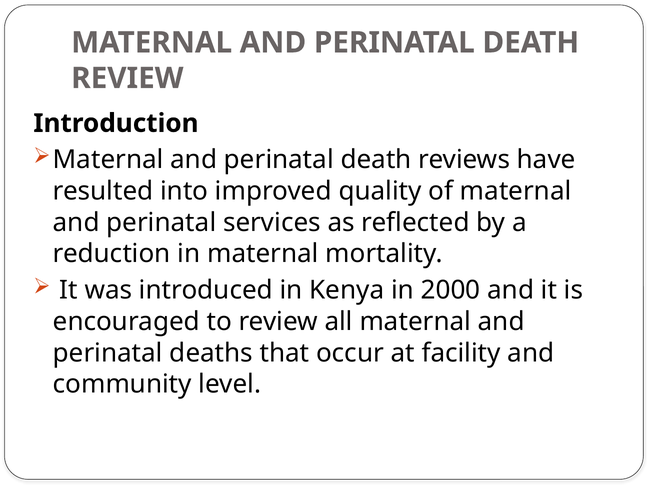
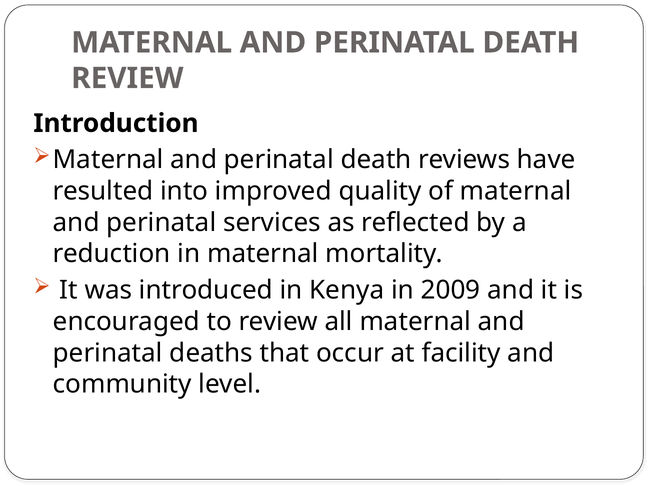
2000: 2000 -> 2009 (451, 290)
